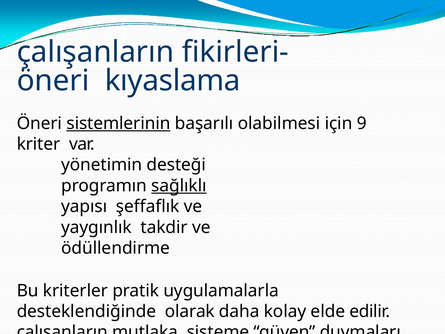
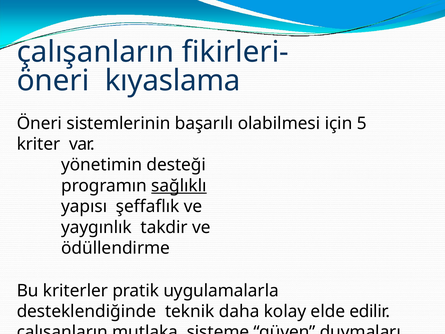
sistemlerinin underline: present -> none (118, 123)
9: 9 -> 5 (362, 123)
olarak: olarak -> teknik (190, 311)
